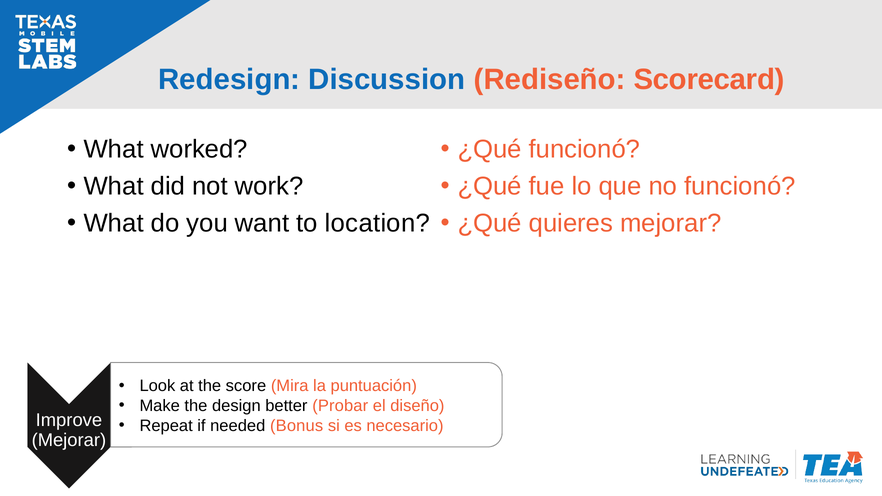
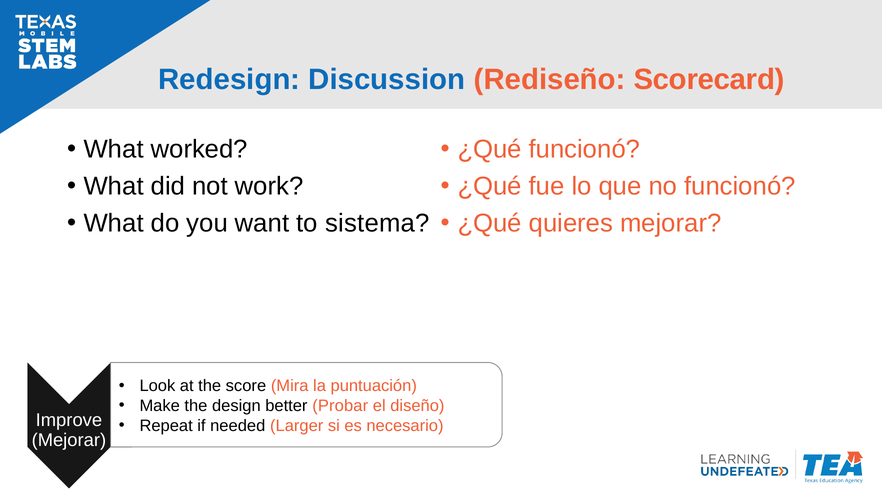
location: location -> sistema (377, 223)
Bonus: Bonus -> Larger (297, 426)
